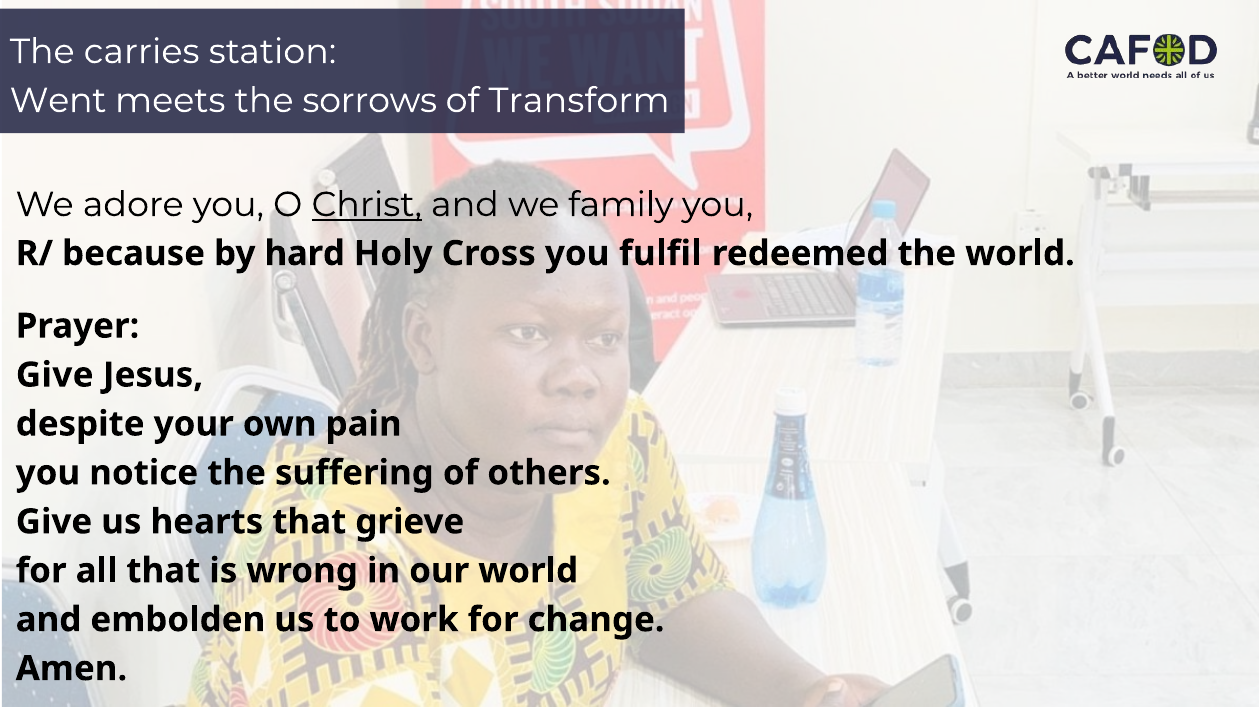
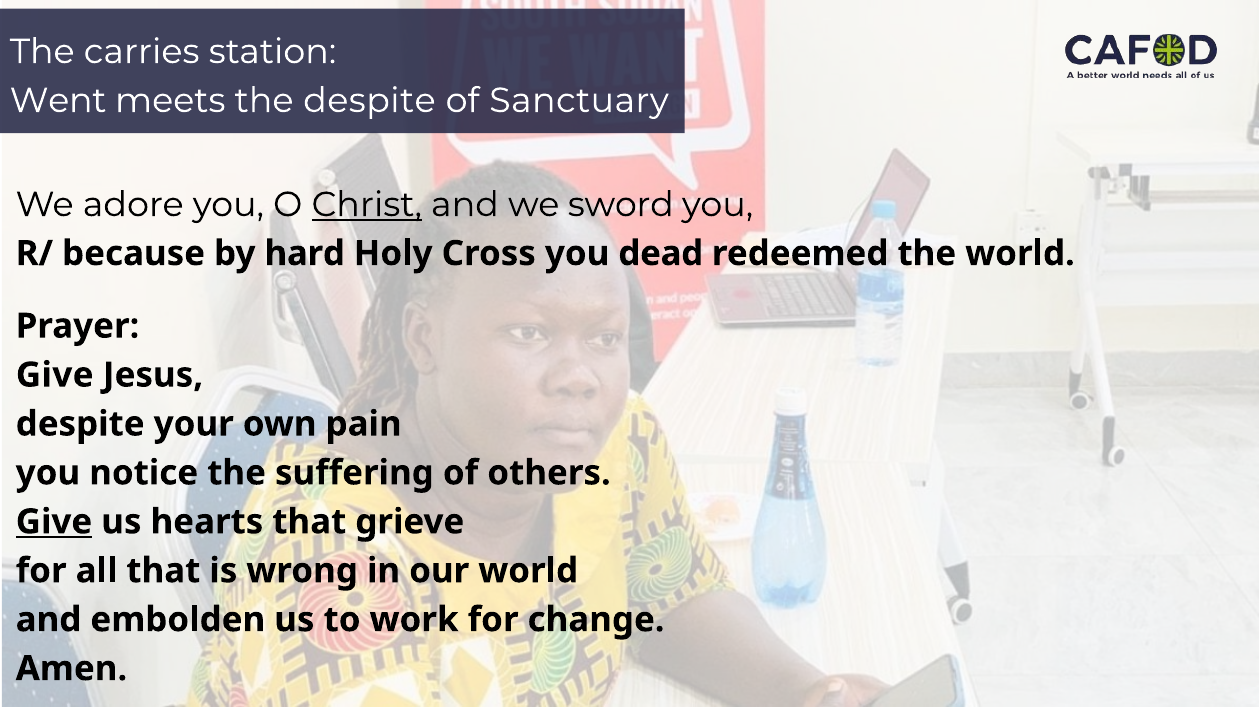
the sorrows: sorrows -> despite (369, 101)
Transform: Transform -> Sanctuary (579, 101)
family: family -> sword (621, 205)
fulfil: fulfil -> dead (661, 254)
Give underline: none -> present (54, 522)
